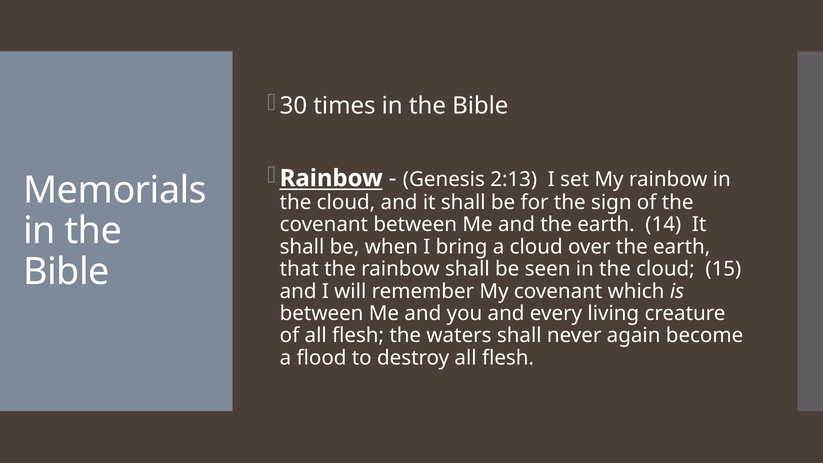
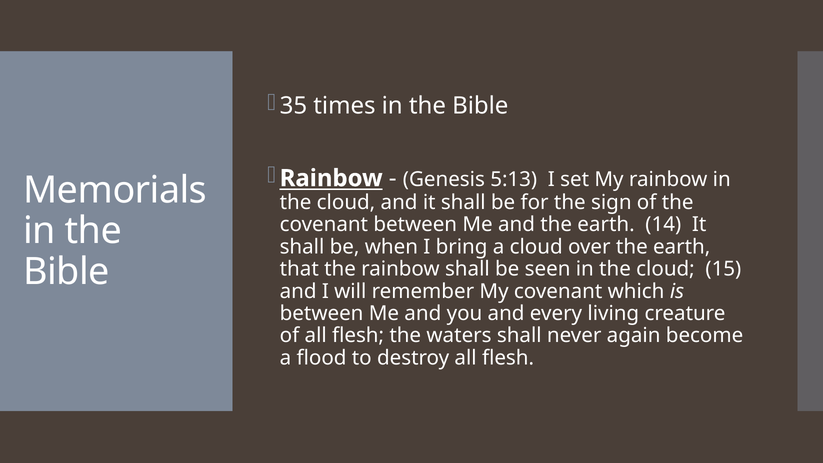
30: 30 -> 35 (293, 106)
2:13: 2:13 -> 5:13 (514, 179)
